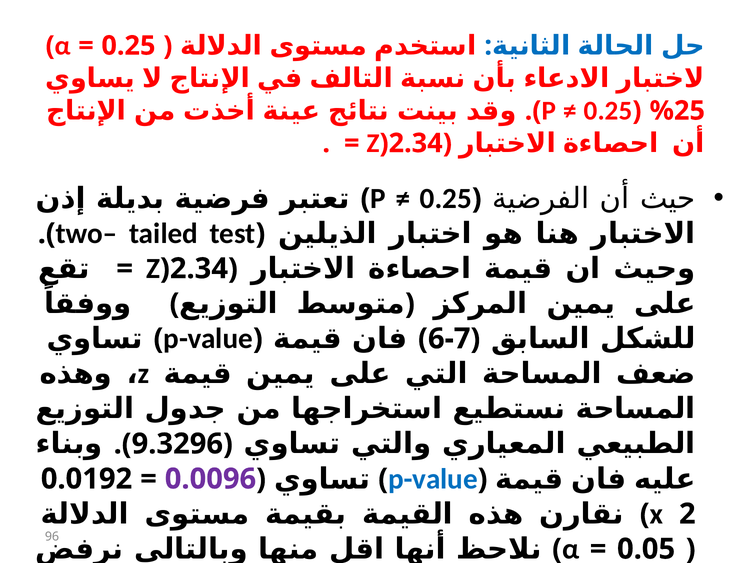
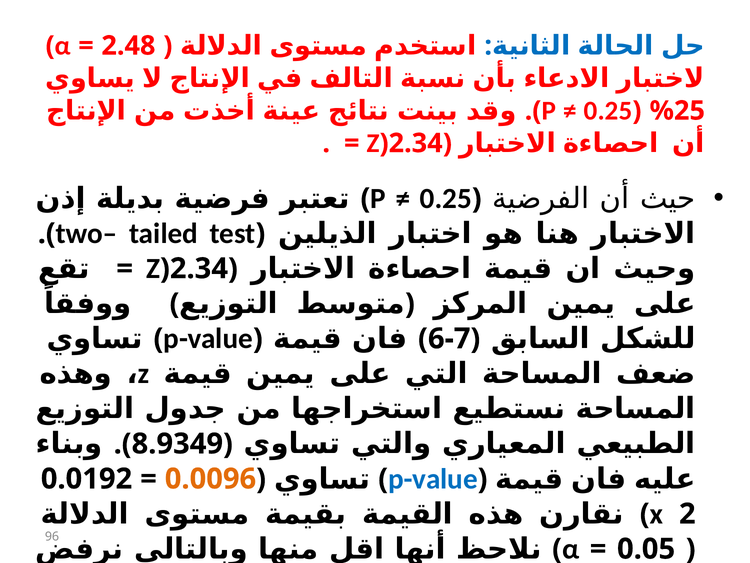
0.25: 0.25 -> 2.48 (128, 46)
9.3296: 9.3296 -> 8.9349 (177, 443)
0.0096 colour: purple -> orange (210, 478)
